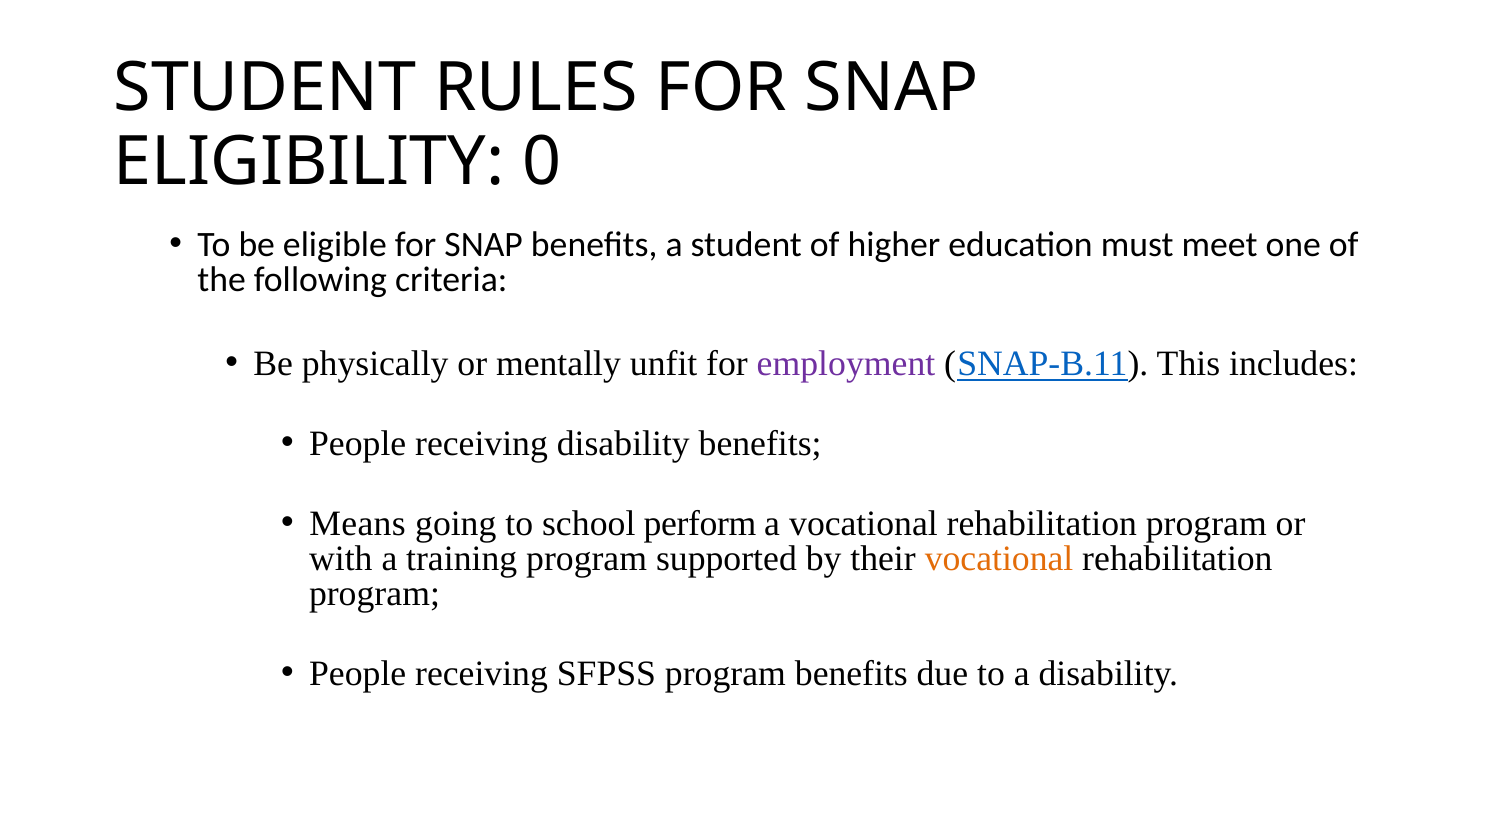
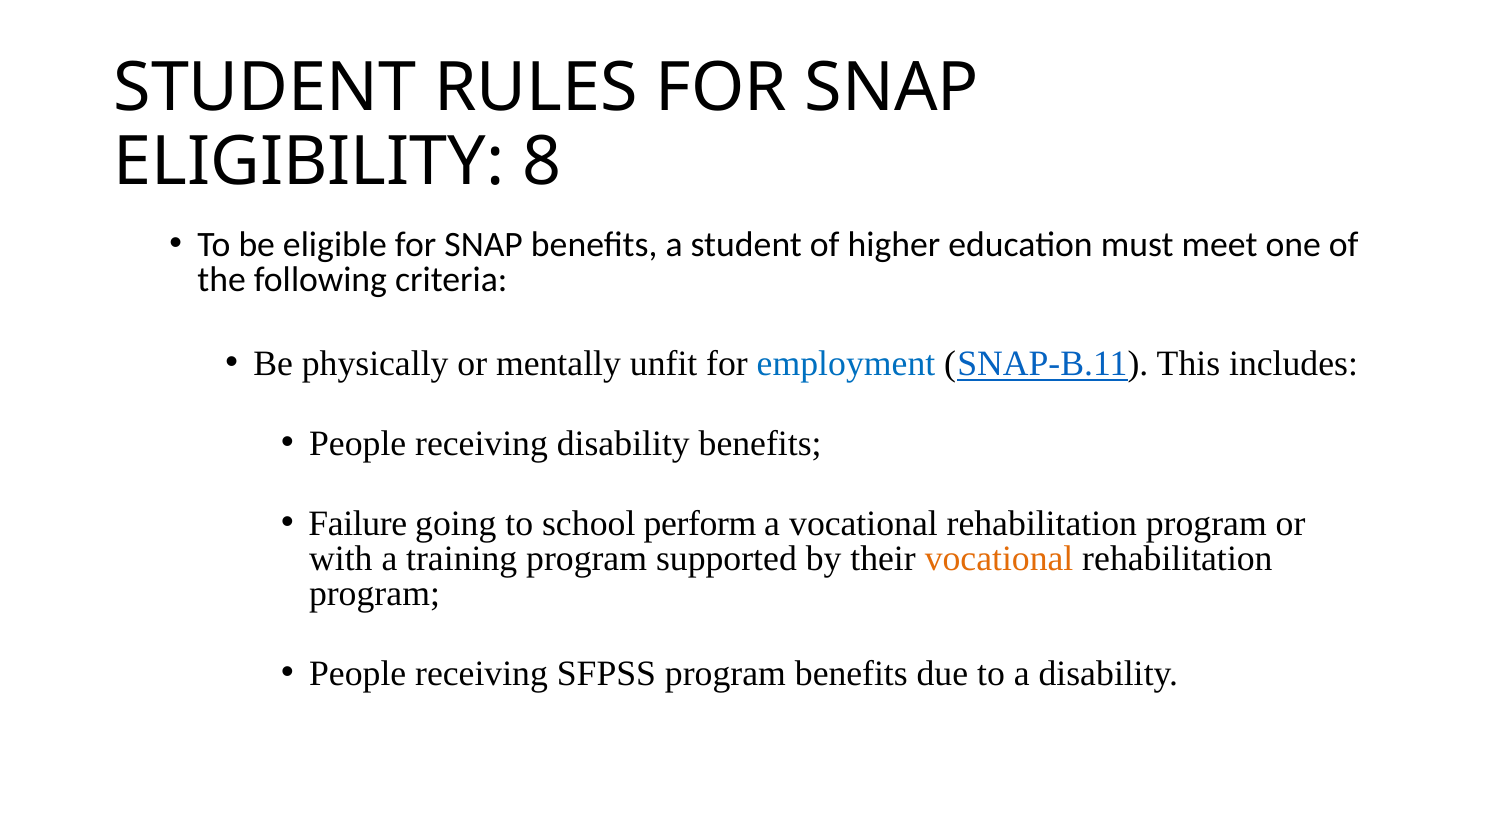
0: 0 -> 8 (542, 162)
employment colour: purple -> blue (846, 364)
Means: Means -> Failure (358, 524)
